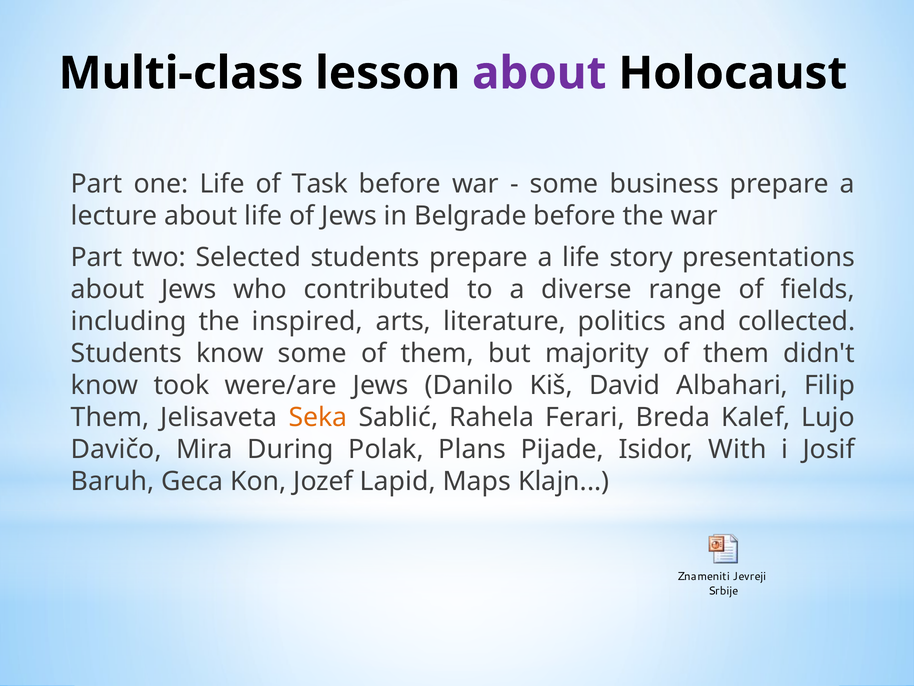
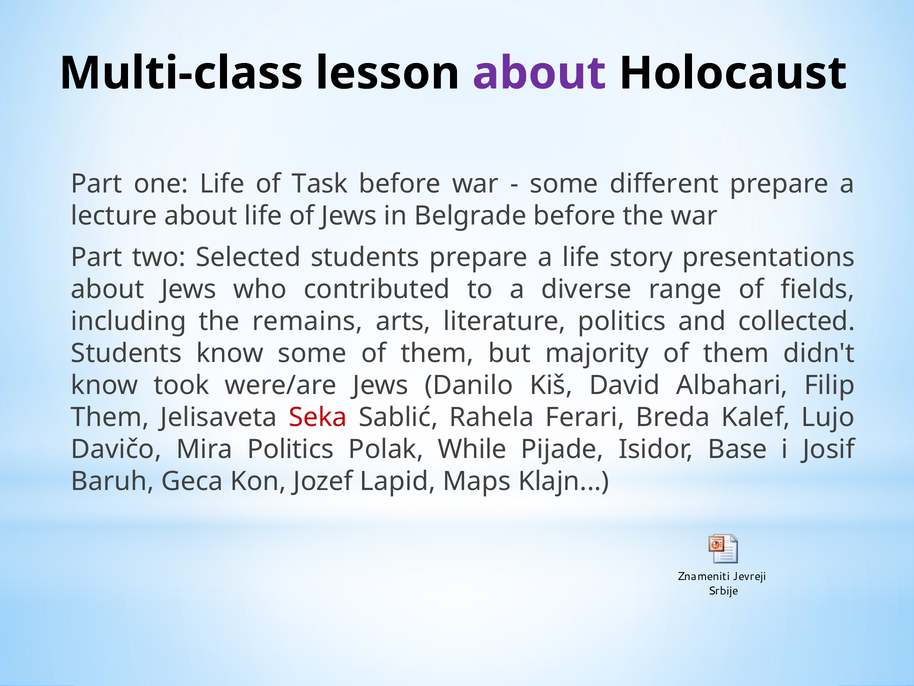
business: business -> different (664, 184)
inspired: inspired -> remains (308, 321)
Seka colour: orange -> red (318, 417)
Mira During: During -> Politics (291, 449)
Plans: Plans -> While (472, 449)
With: With -> Base (738, 449)
